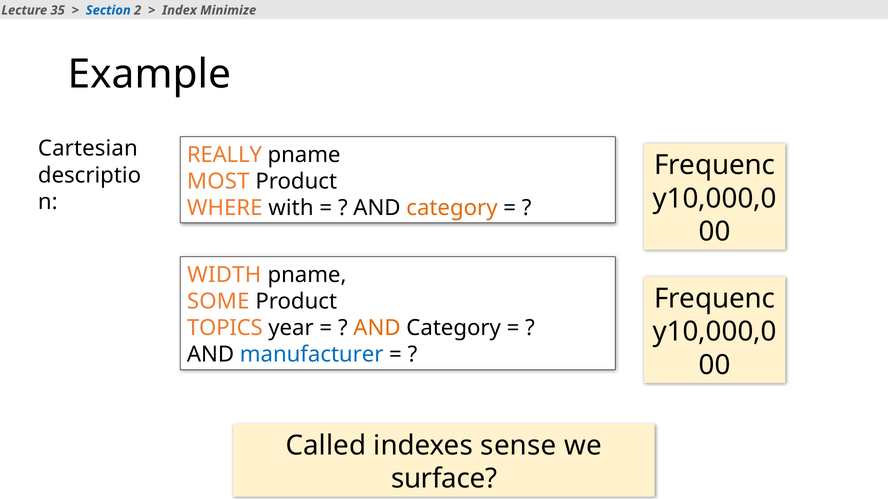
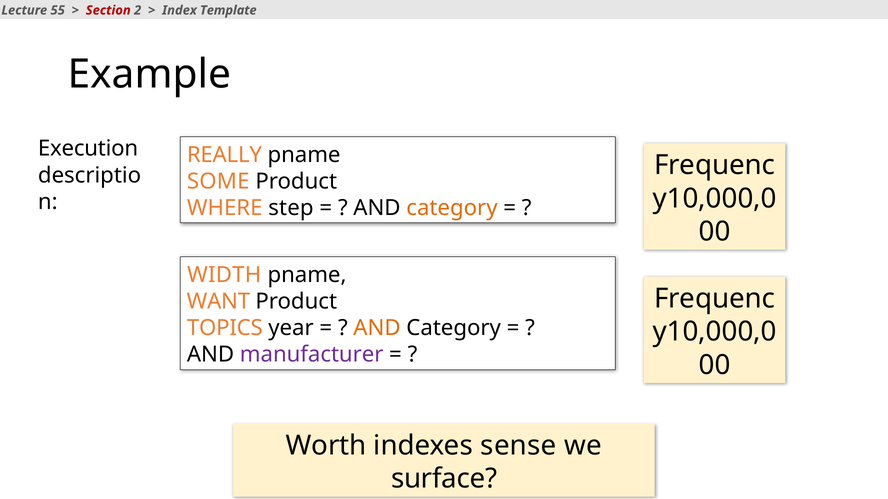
35: 35 -> 55 (58, 10)
Section colour: blue -> red (108, 10)
Minimize: Minimize -> Template (228, 10)
Cartesian: Cartesian -> Execution (88, 149)
MOST: MOST -> SOME (218, 182)
with: with -> step (291, 208)
SOME: SOME -> WANT (218, 302)
manufacturer colour: blue -> purple (312, 355)
Called: Called -> Worth (326, 446)
